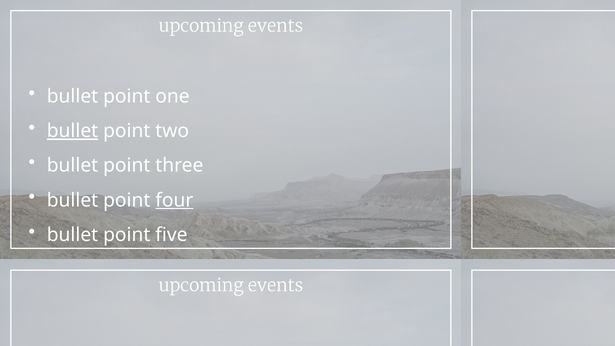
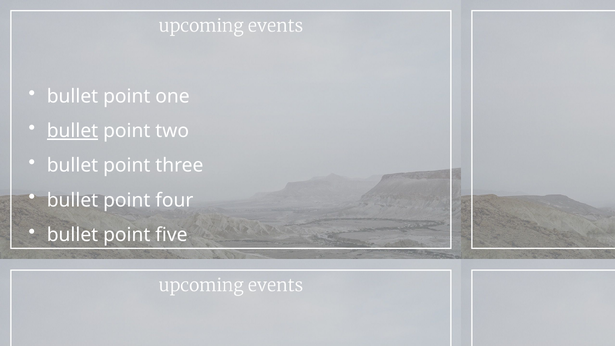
four underline: present -> none (174, 200)
